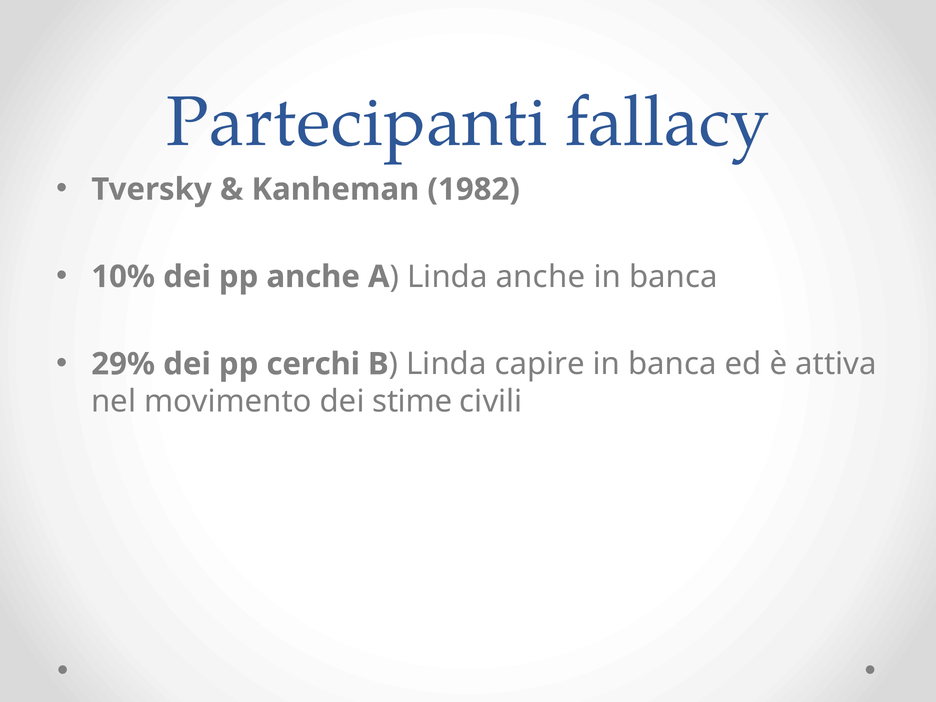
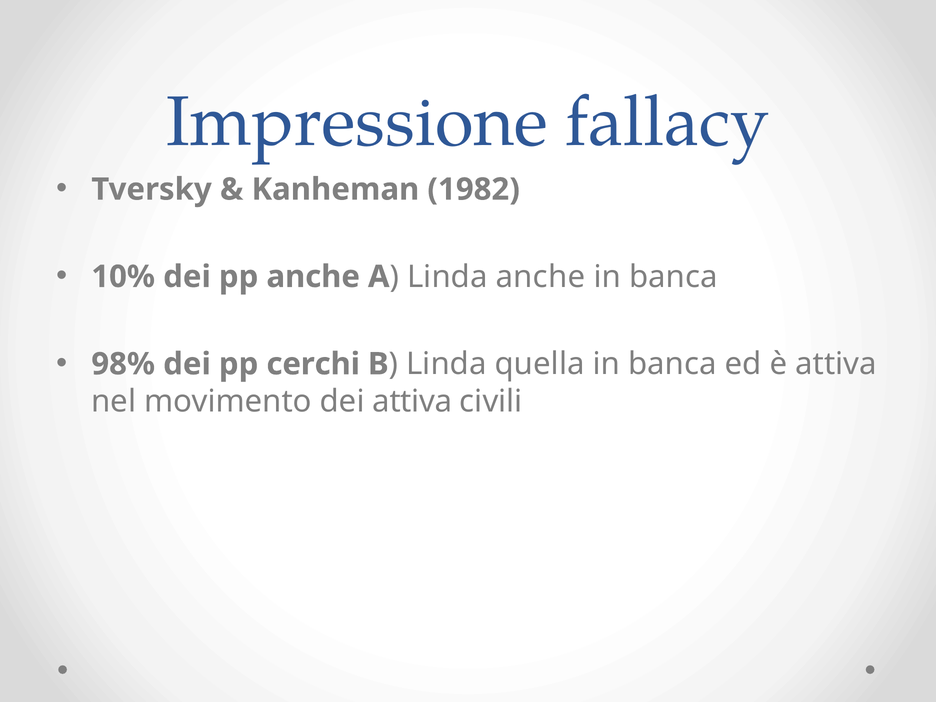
Partecipanti: Partecipanti -> Impressione (357, 122)
29%: 29% -> 98% (123, 364)
capire: capire -> quella (540, 364)
dei stime: stime -> attiva (412, 402)
